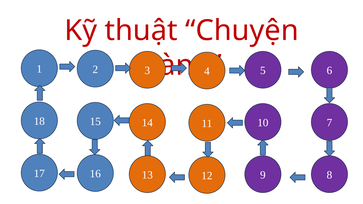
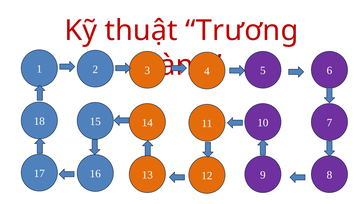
Chuyện: Chuyện -> Trương (242, 30)
